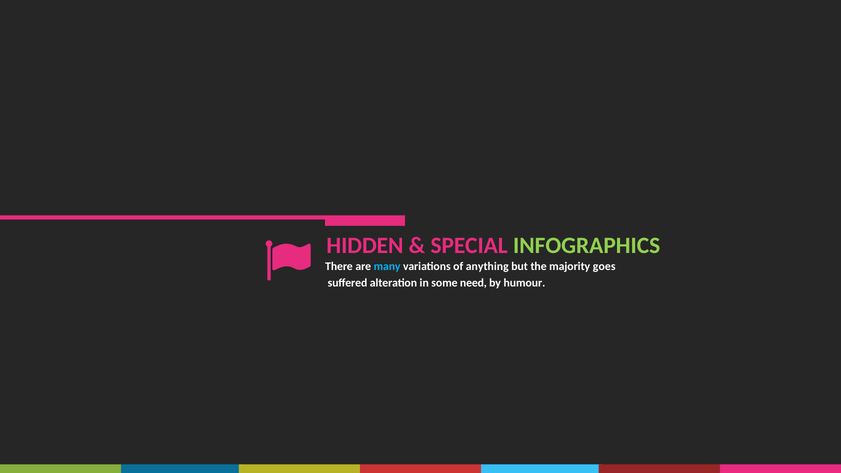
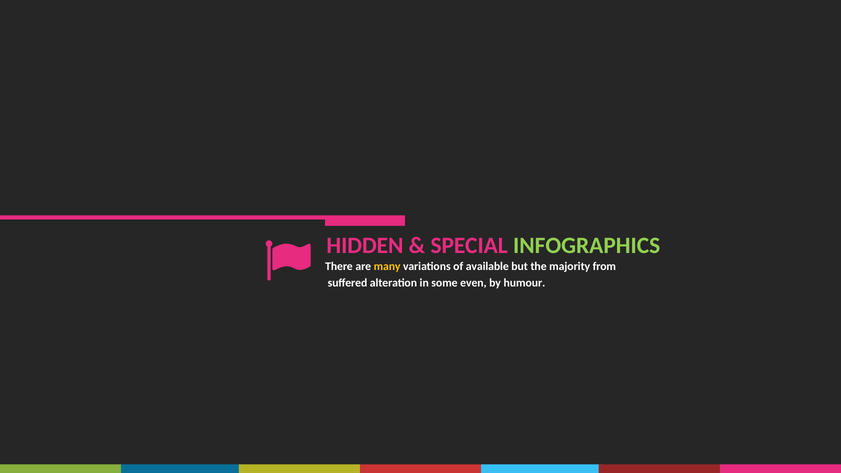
many colour: light blue -> yellow (387, 267)
anything: anything -> available (487, 267)
goes: goes -> from (604, 267)
need: need -> even (473, 283)
